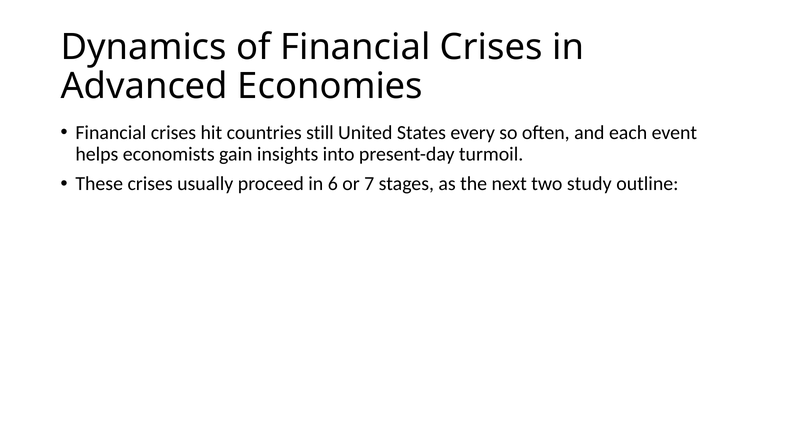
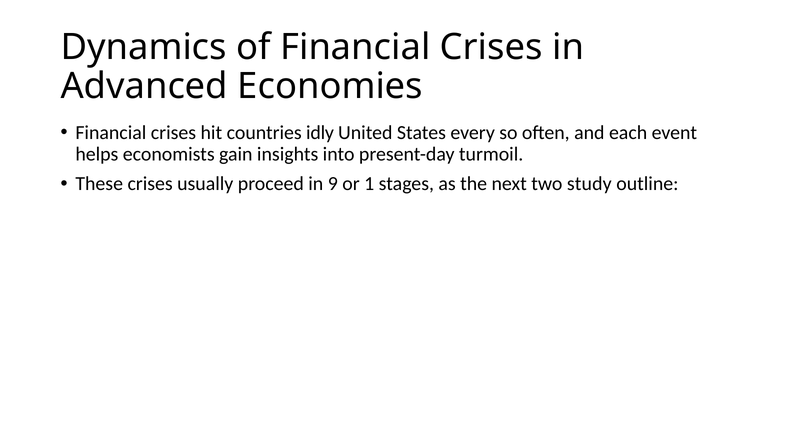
still: still -> idly (320, 132)
6: 6 -> 9 (333, 184)
7: 7 -> 1 (369, 184)
